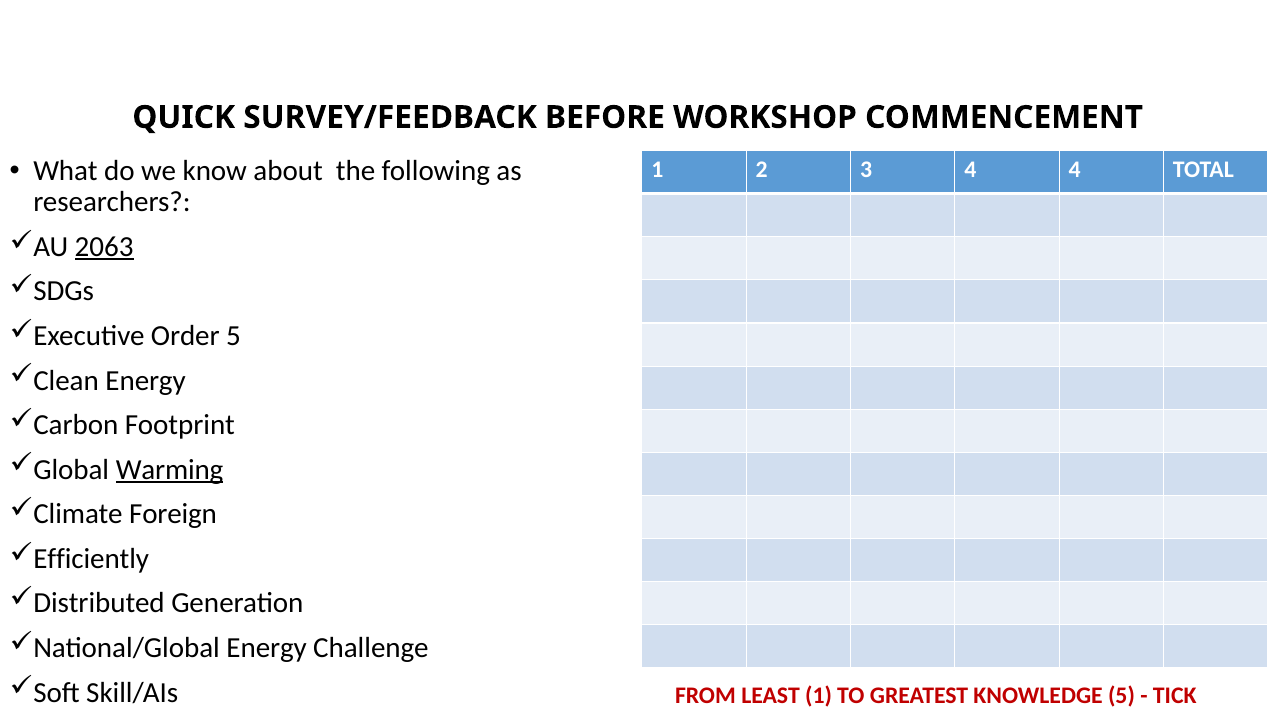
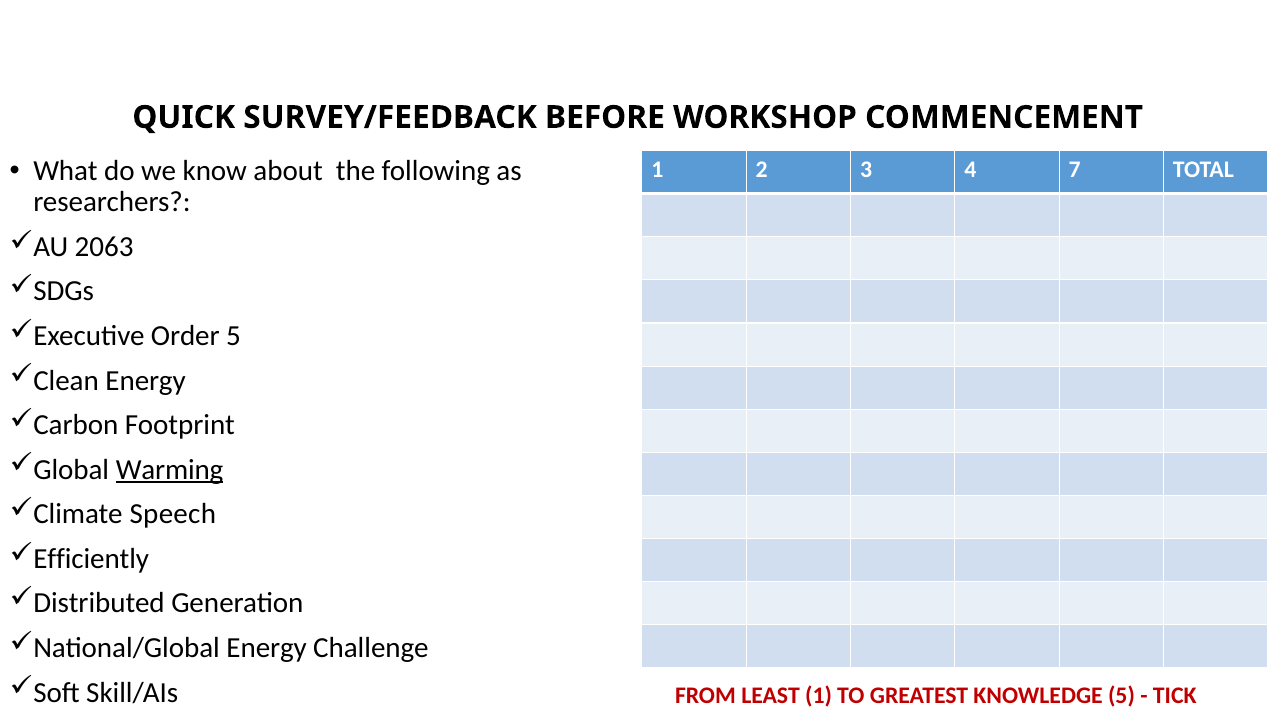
4 4: 4 -> 7 (1075, 170)
2063 underline: present -> none (104, 247)
Foreign: Foreign -> Speech (173, 514)
